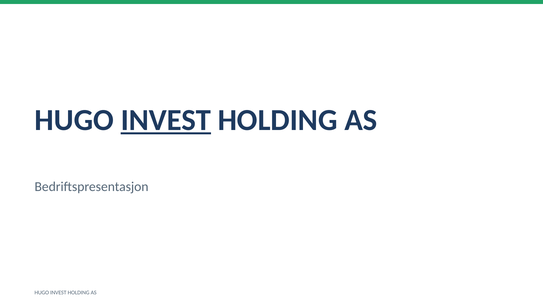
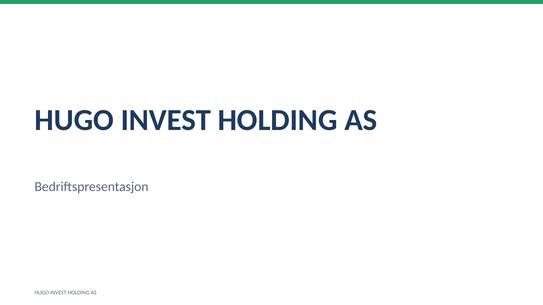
INVEST underline: present -> none (166, 120)
